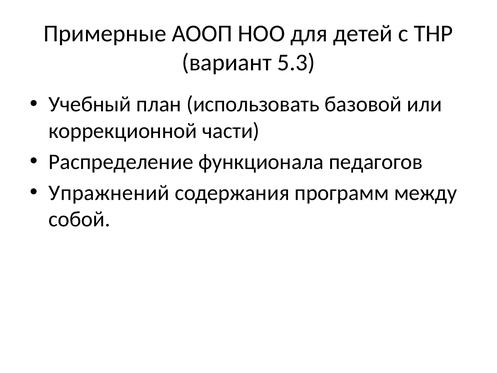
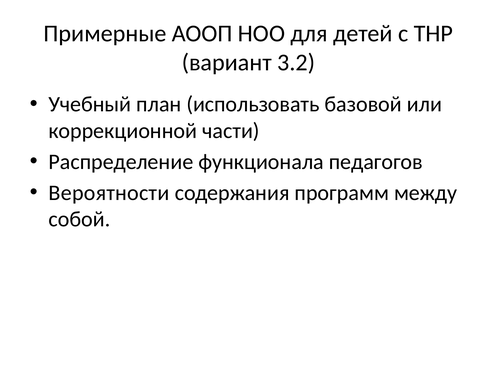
5.3: 5.3 -> 3.2 (296, 63)
Упражнений: Упражнений -> Вероятности (109, 193)
